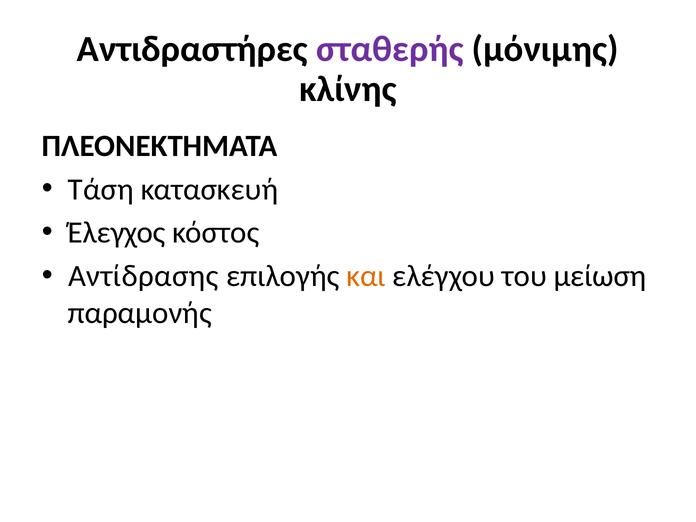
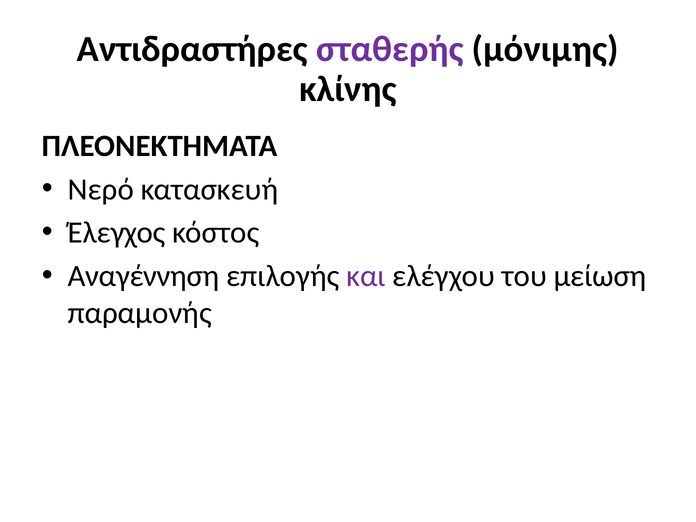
Τάση: Τάση -> Νερό (101, 189)
Αντίδρασης: Αντίδρασης -> Αναγέννηση (144, 276)
και colour: orange -> purple (366, 276)
